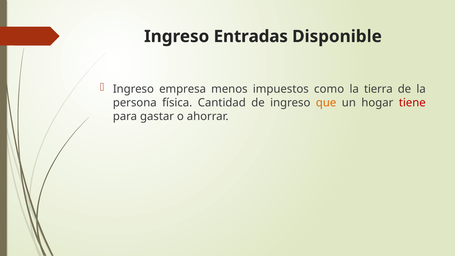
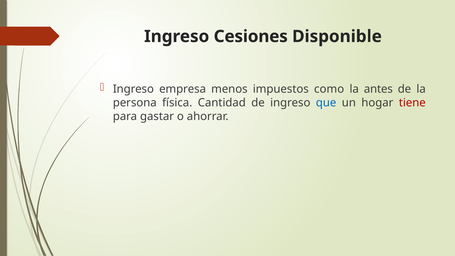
Entradas: Entradas -> Cesiones (251, 36)
tierra: tierra -> antes (378, 89)
que colour: orange -> blue (326, 103)
